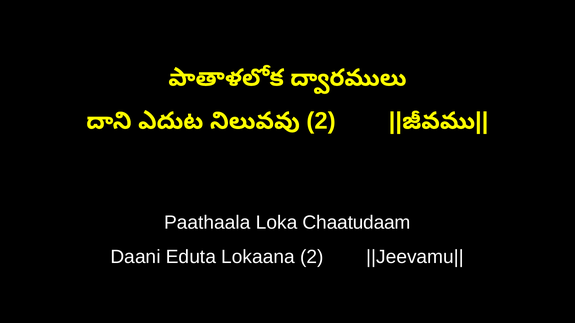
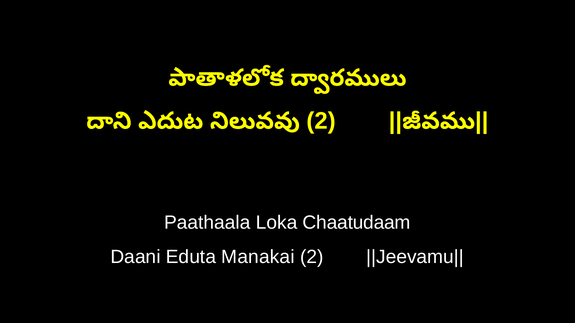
Lokaana: Lokaana -> Manakai (258, 257)
